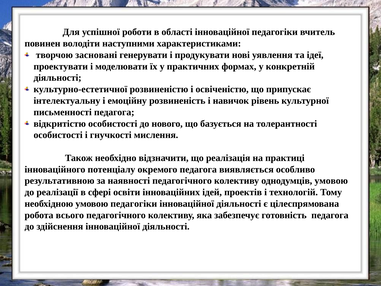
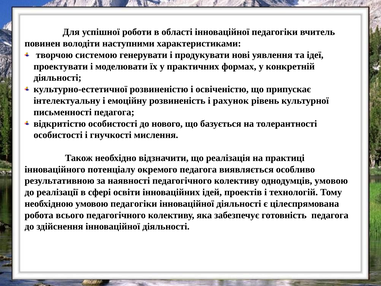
засновані: засновані -> системою (96, 55)
навичок: навичок -> рахунок (231, 101)
